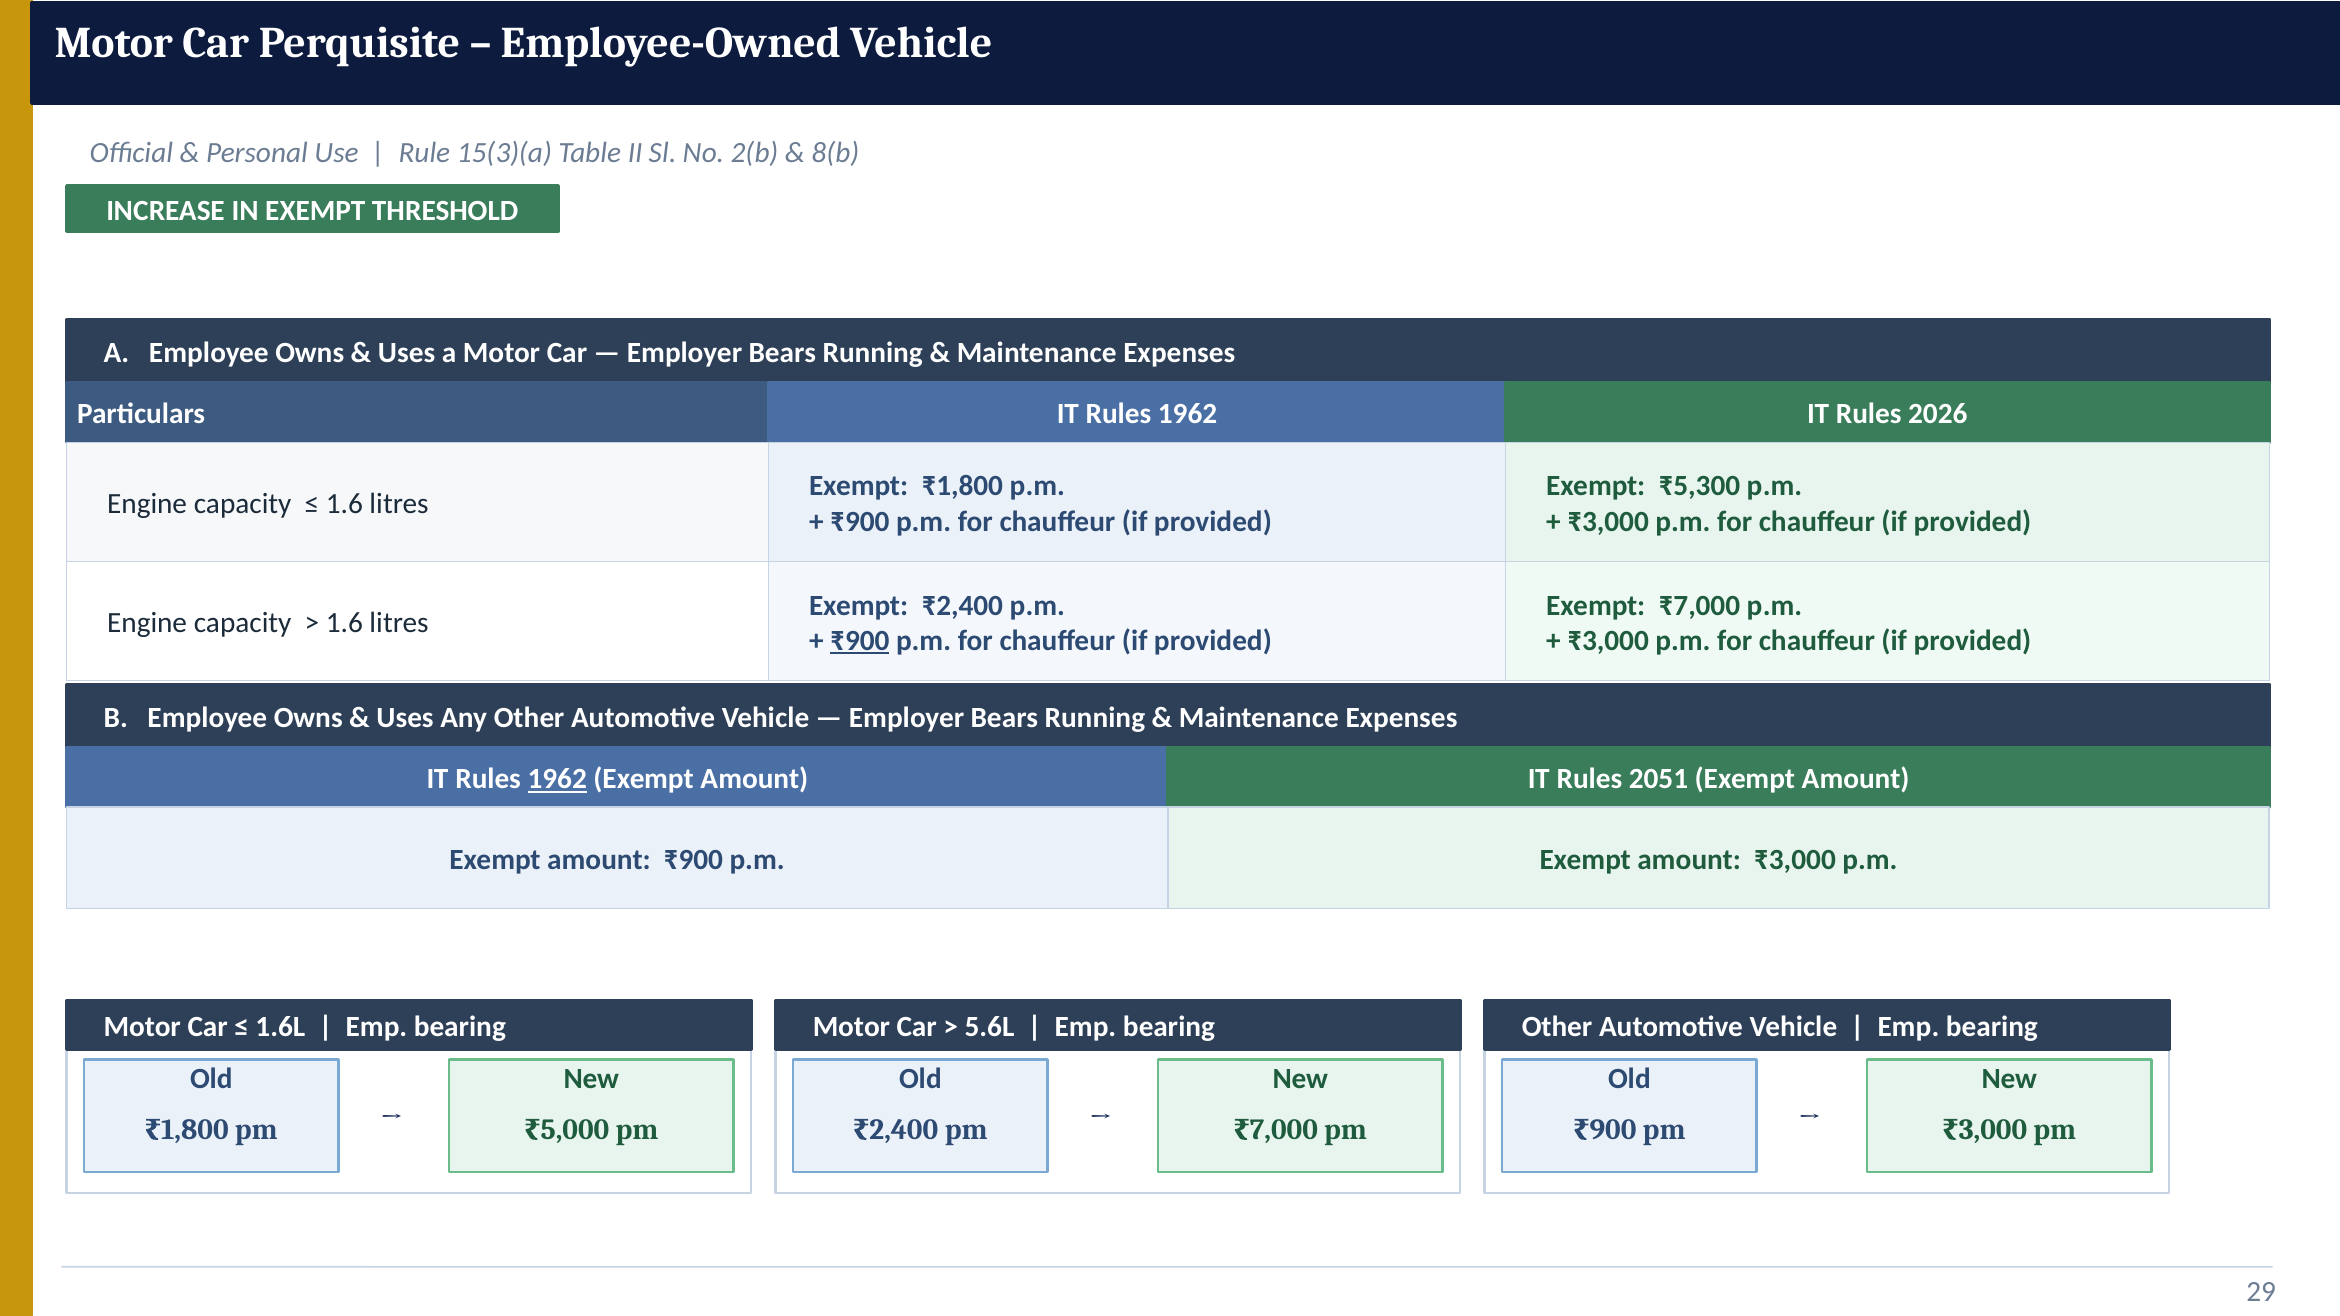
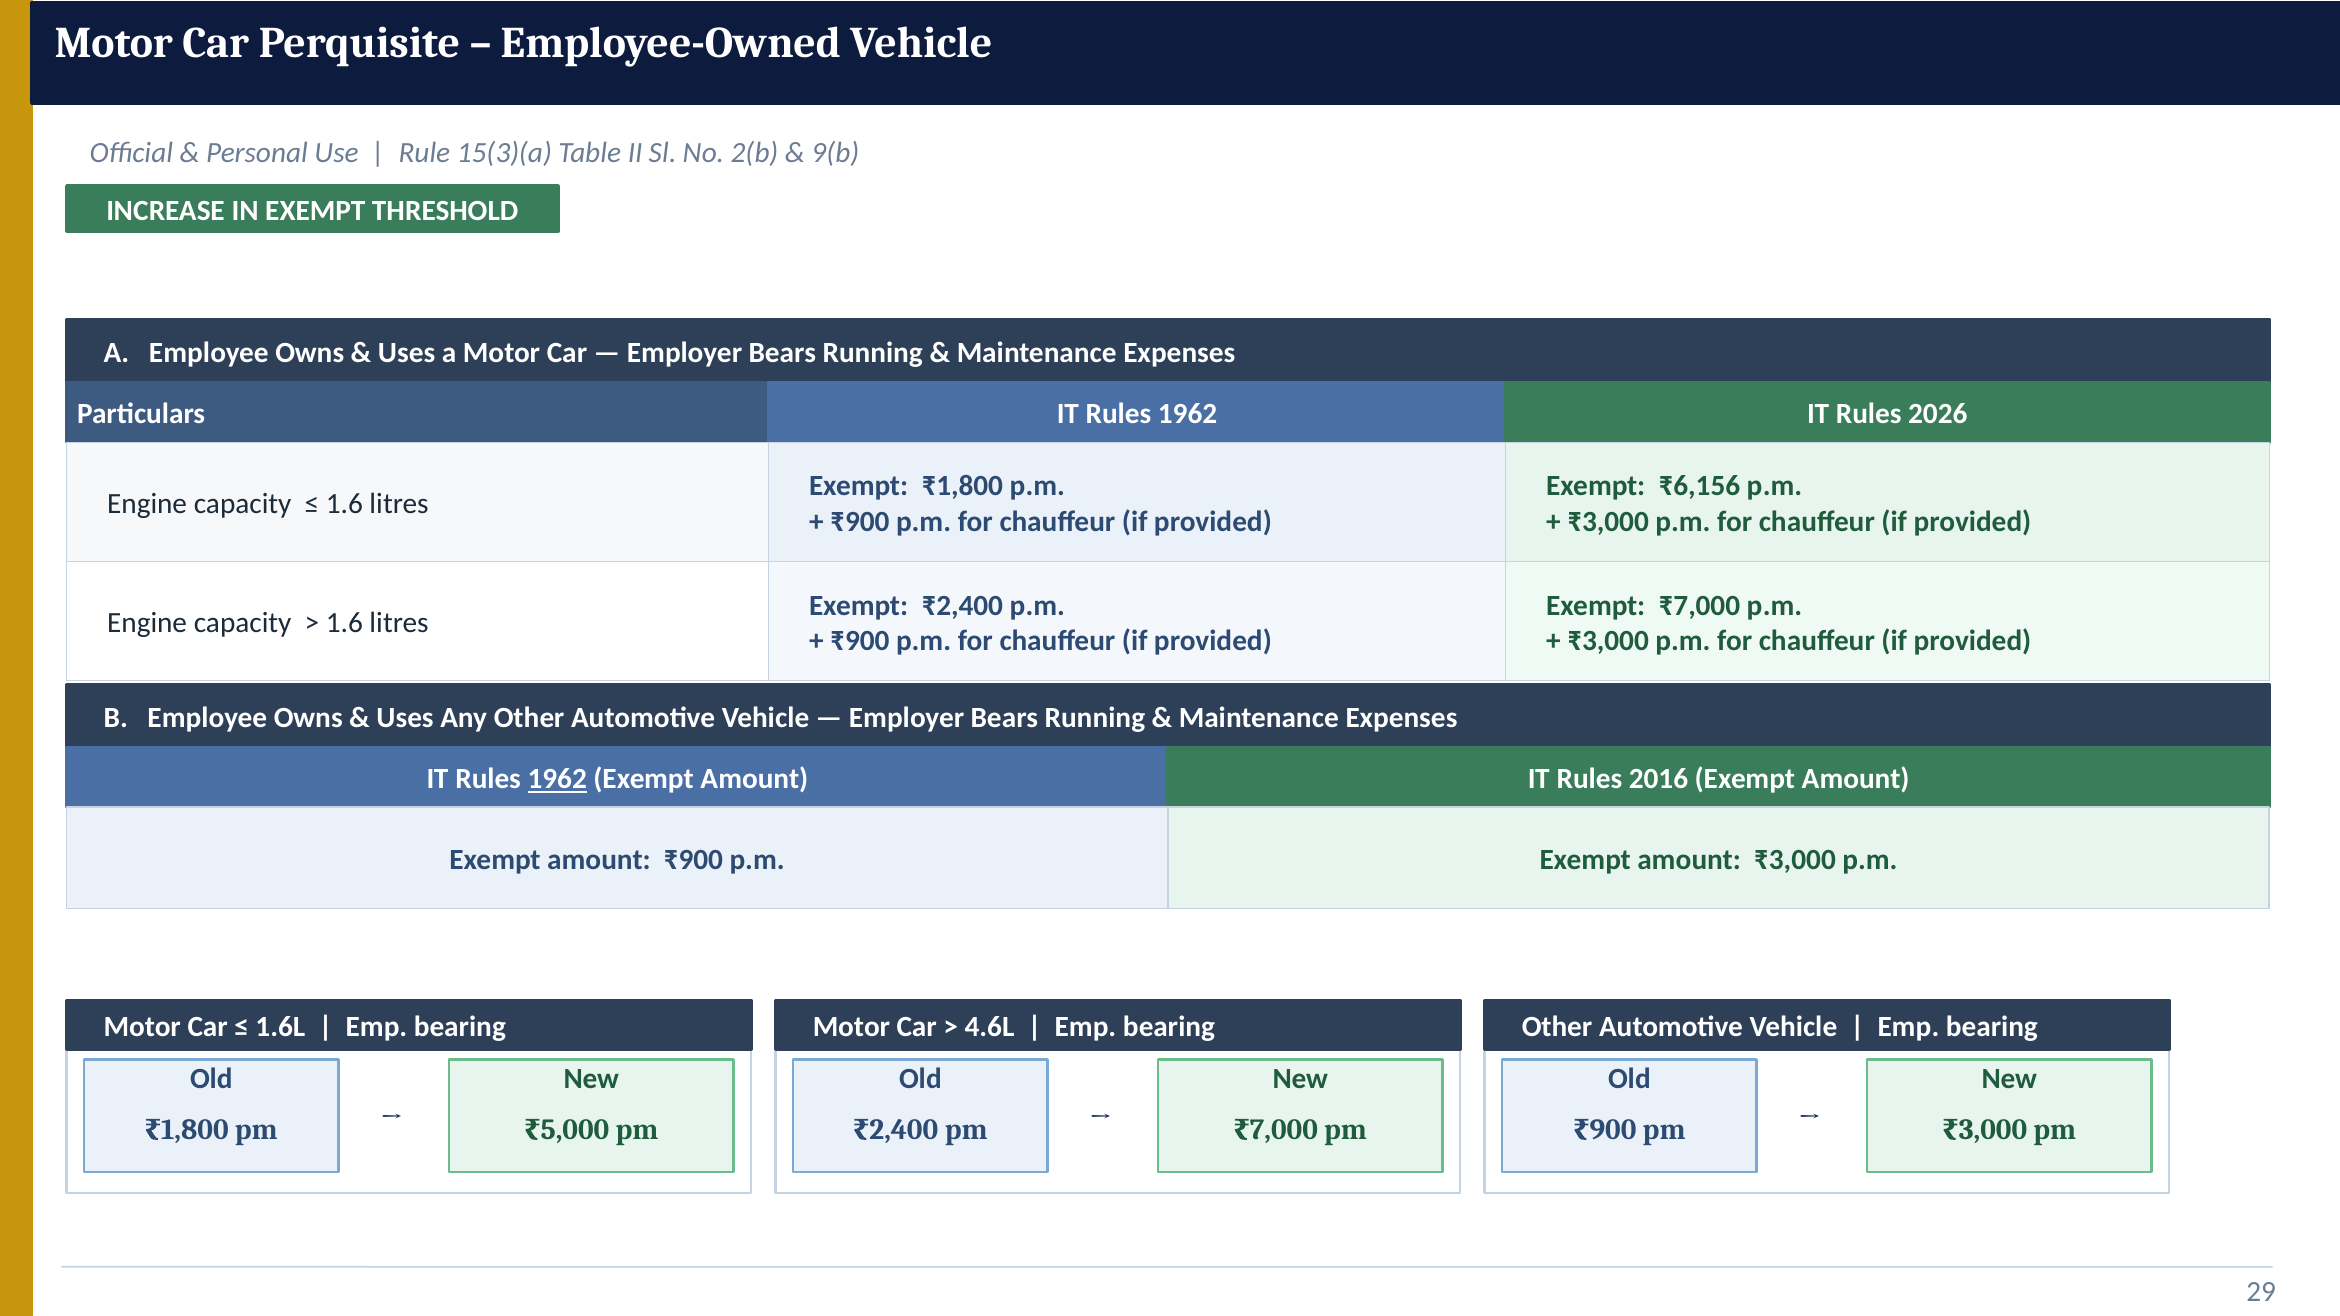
8(b: 8(b -> 9(b (835, 153)
₹5,300: ₹5,300 -> ₹6,156 (1699, 486)
₹900 underline: present -> none (860, 641)
2051: 2051 -> 2016 (1658, 779)
5.6L: 5.6L -> 4.6L (989, 1027)
